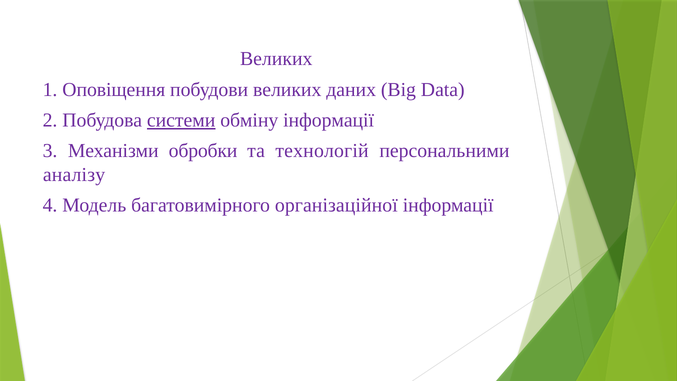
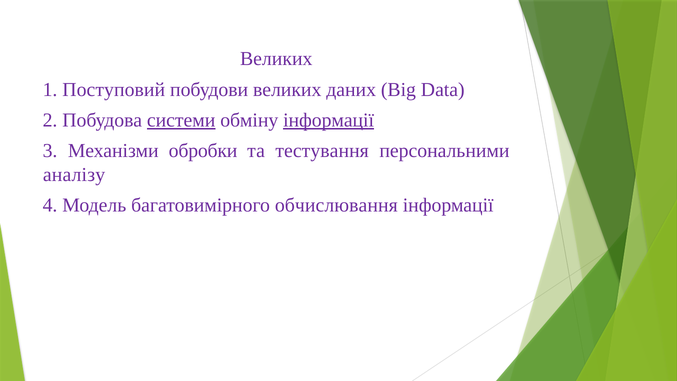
Оповіщення: Оповіщення -> Поступовий (114, 89)
інформації underline: none -> present (329, 120)
технологій: технологій -> тестування (322, 151)
організаційної: організаційної -> обчислювання (336, 205)
